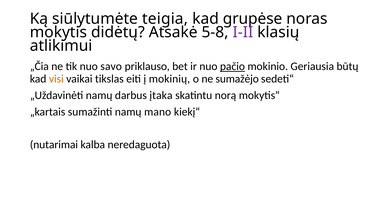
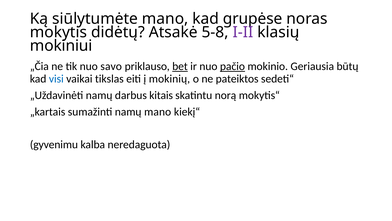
siūlytumėte teigia: teigia -> mano (165, 19)
atlikimui: atlikimui -> mokiniui (61, 46)
bet underline: none -> present (180, 66)
visi colour: orange -> blue (56, 79)
sumažėjo: sumažėjo -> pateiktos (237, 79)
įtaka: įtaka -> kitais (161, 95)
nutarimai: nutarimai -> gyvenimu (54, 144)
